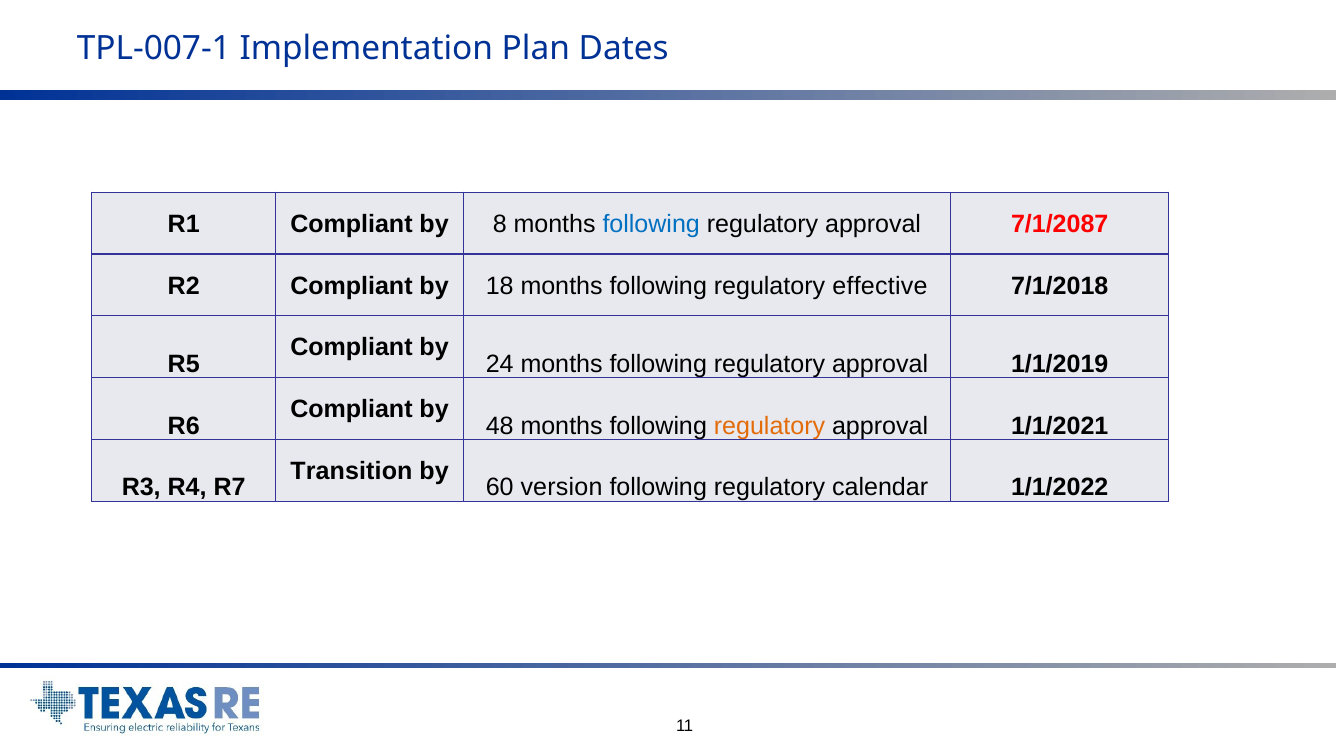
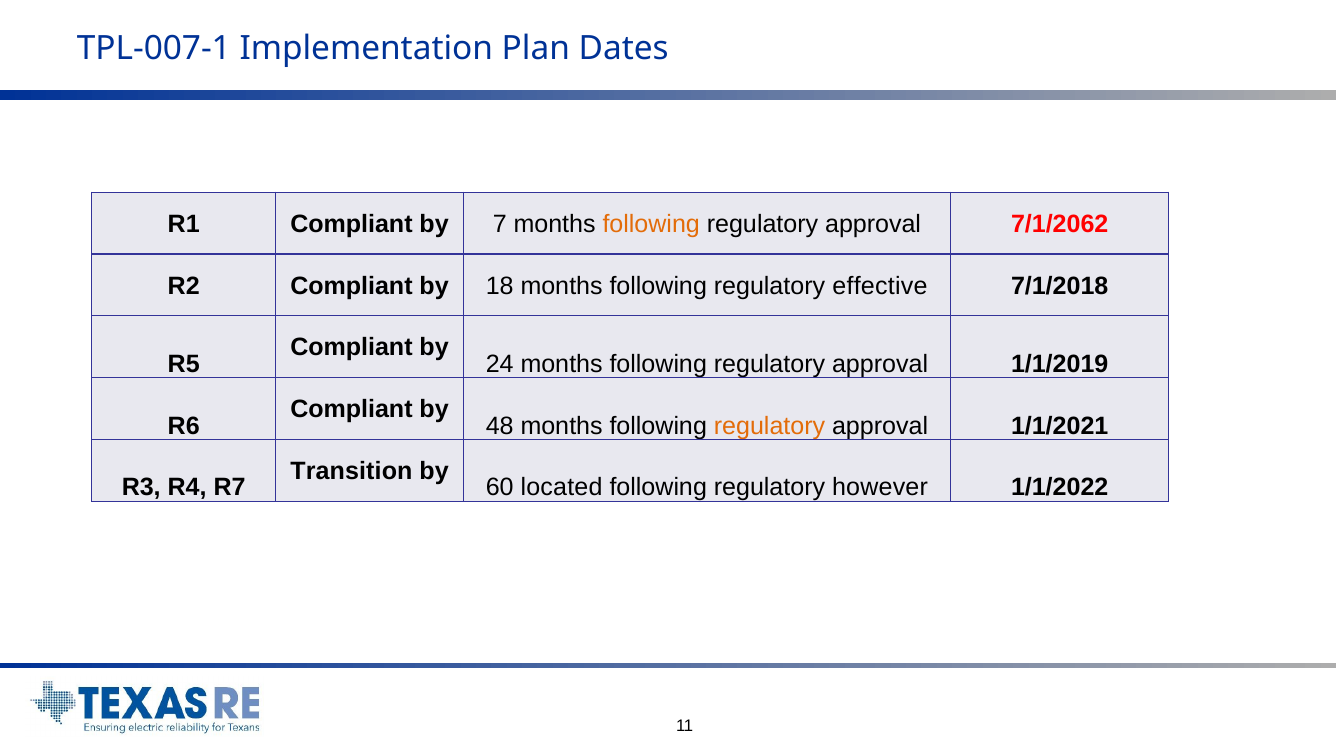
8: 8 -> 7 (500, 224)
following colour: blue -> orange (651, 224)
7/1/2087: 7/1/2087 -> 7/1/2062 (1060, 224)
version: version -> located (561, 487)
calendar: calendar -> however (880, 487)
